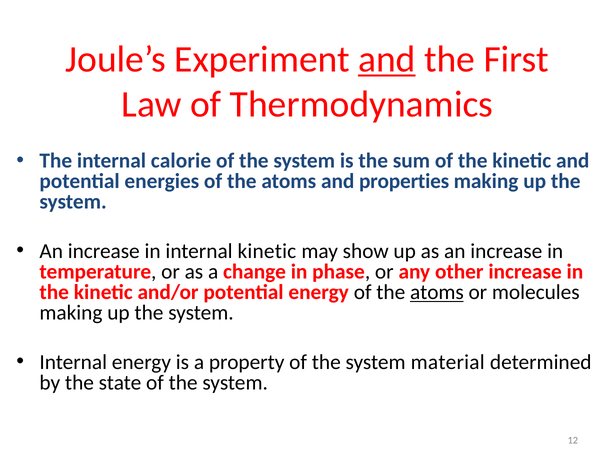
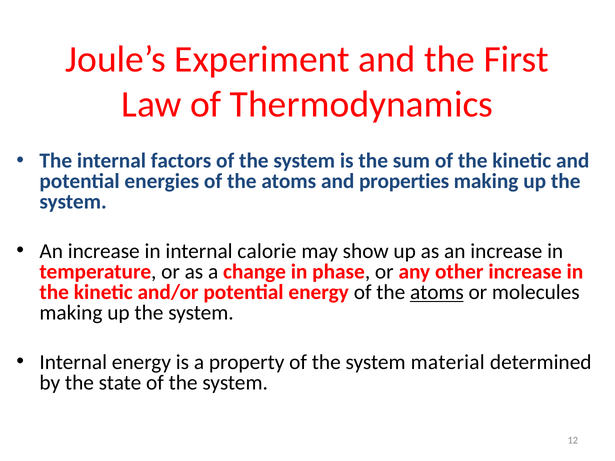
and underline: present -> none (387, 59)
calorie: calorie -> factors (181, 161)
internal kinetic: kinetic -> calorie (267, 251)
